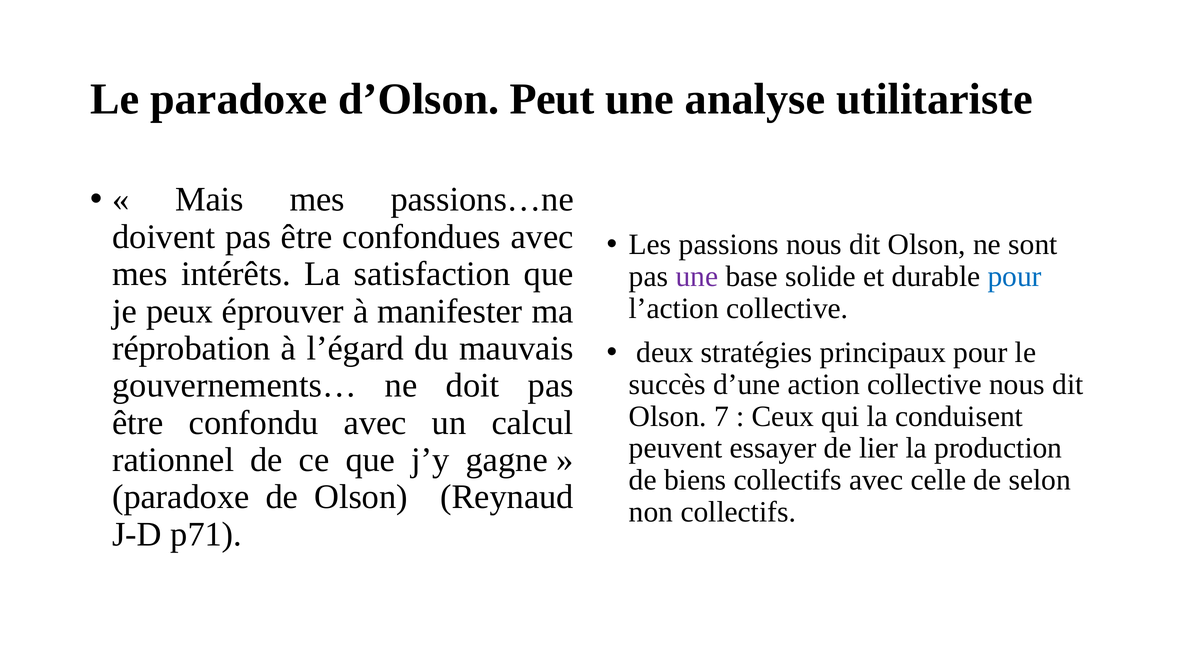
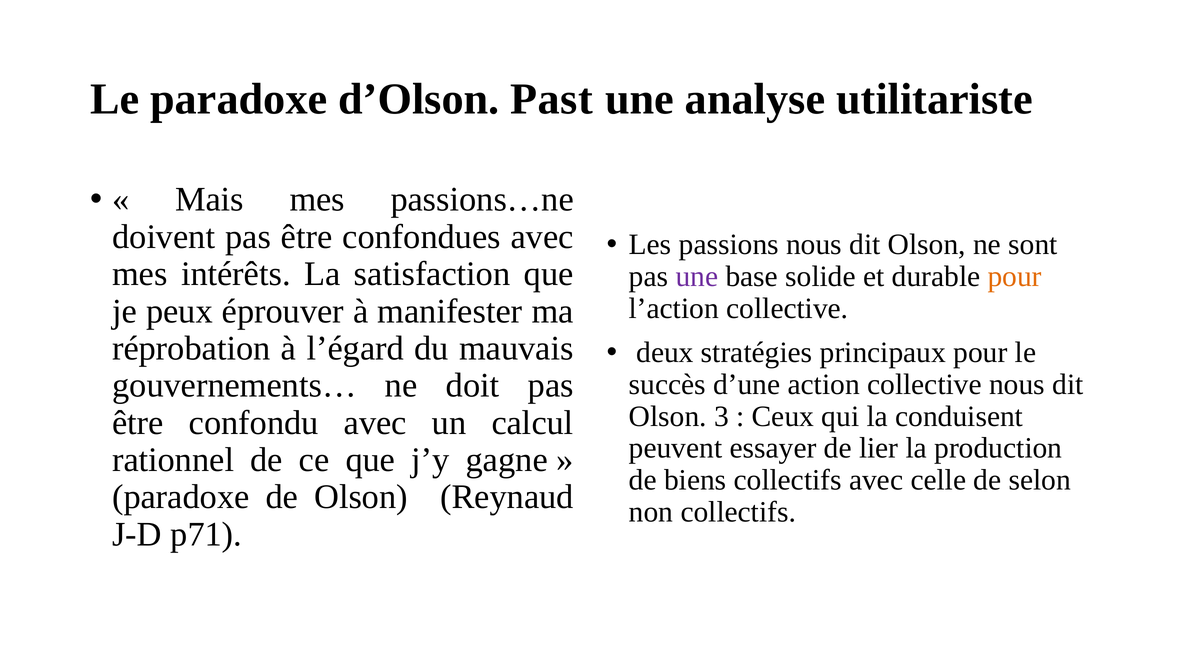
Peut: Peut -> Past (552, 99)
pour colour: blue -> orange (1015, 277)
7: 7 -> 3 (721, 416)
